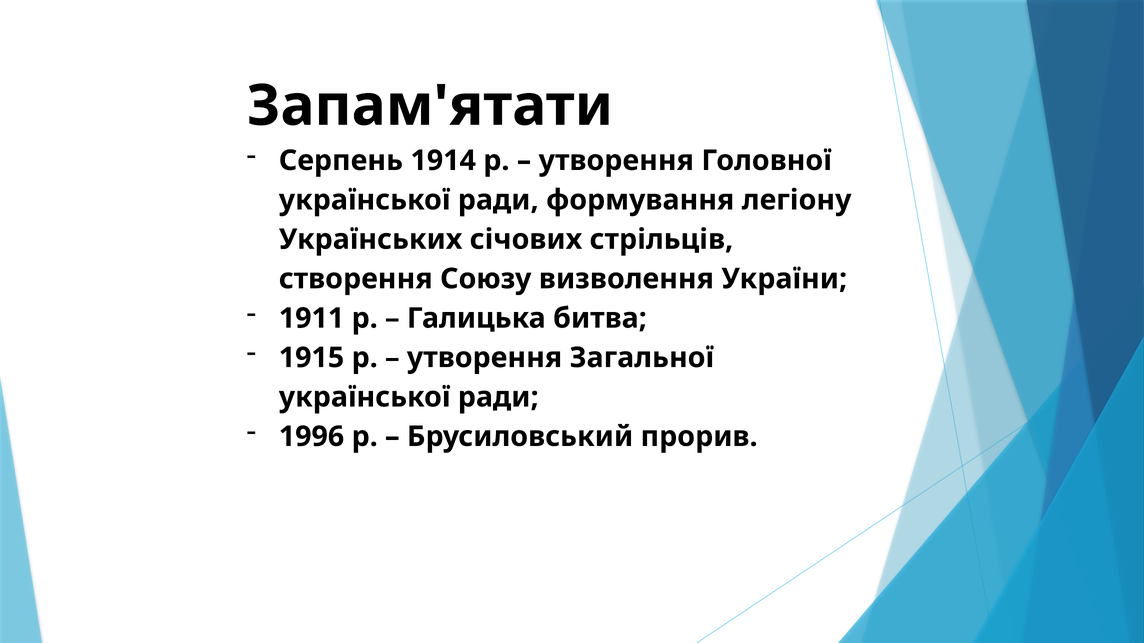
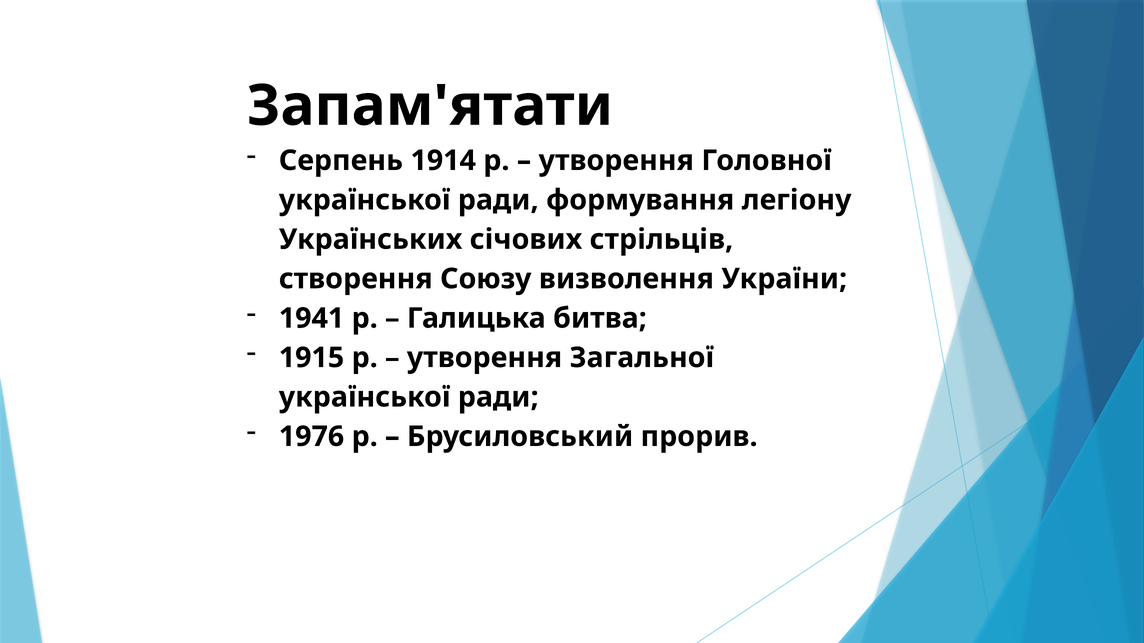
1911: 1911 -> 1941 (312, 318)
1996: 1996 -> 1976 (312, 437)
